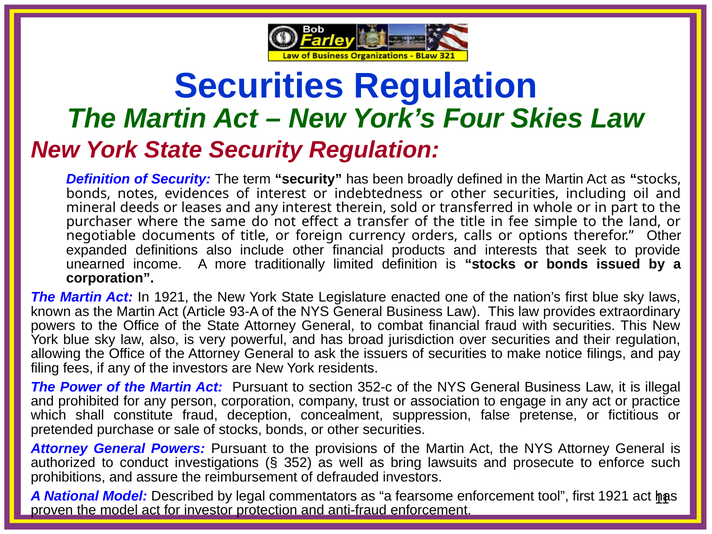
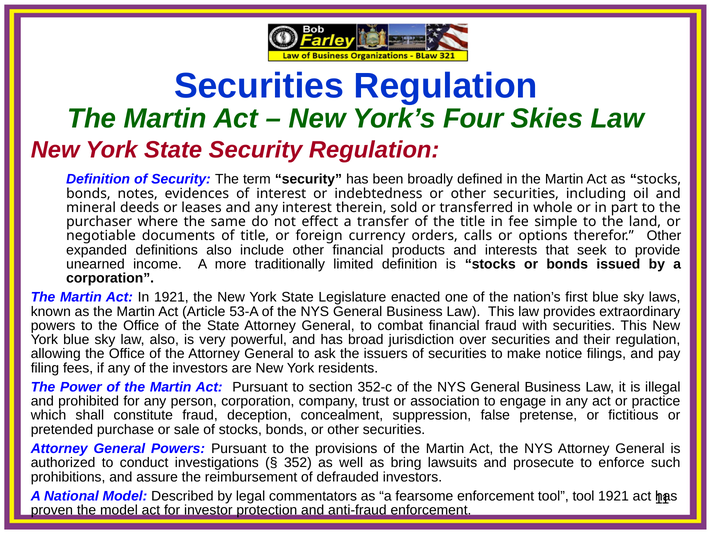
93-A: 93-A -> 53-A (244, 312)
tool first: first -> tool (583, 496)
